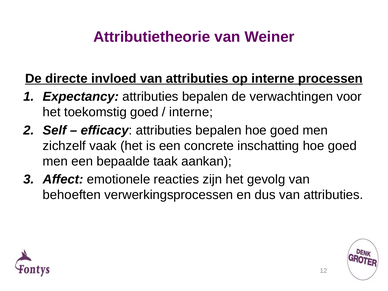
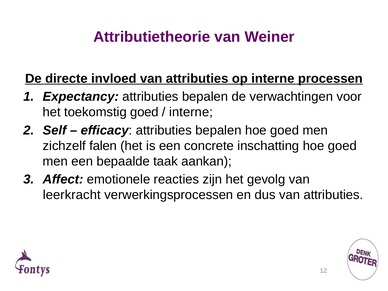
vaak: vaak -> falen (103, 146)
behoeften: behoeften -> leerkracht (72, 195)
